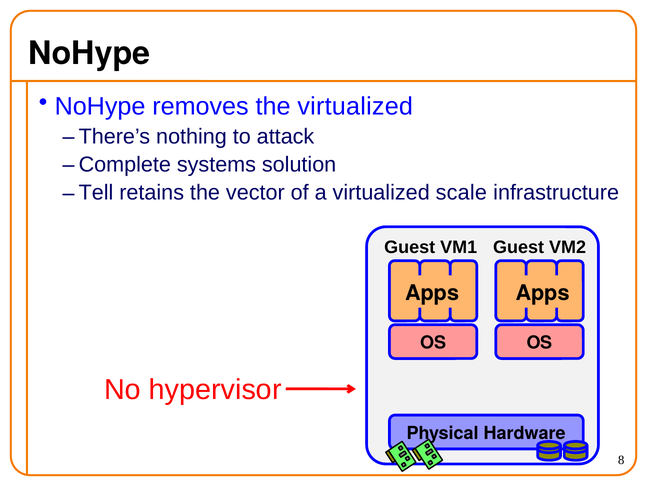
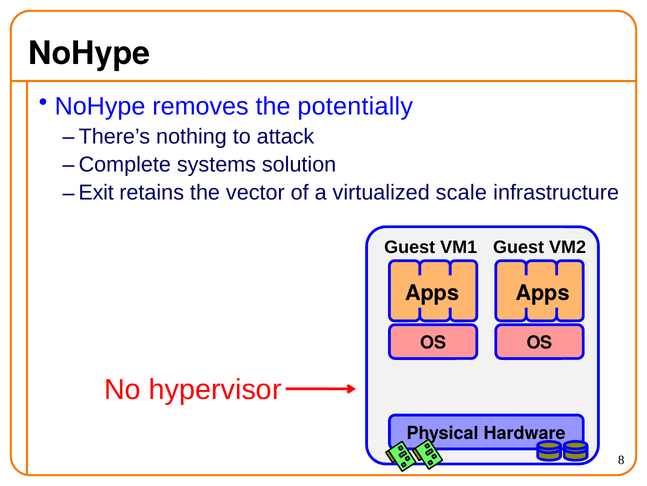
the virtualized: virtualized -> potentially (355, 106)
Tell: Tell -> Exit (96, 192)
